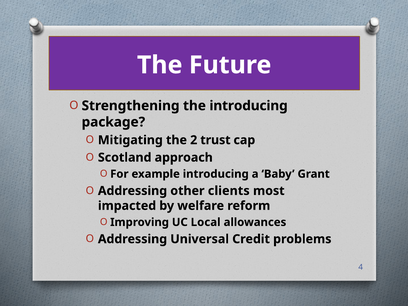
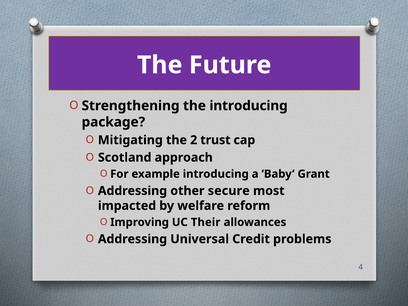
clients: clients -> secure (229, 191)
Local: Local -> Their (206, 222)
